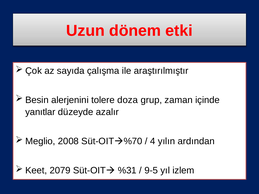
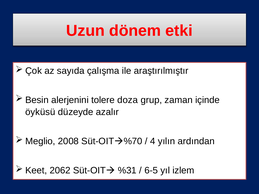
yanıtlar: yanıtlar -> öyküsü (40, 112)
2079: 2079 -> 2062 (60, 171)
9-5: 9-5 -> 6-5 (151, 171)
